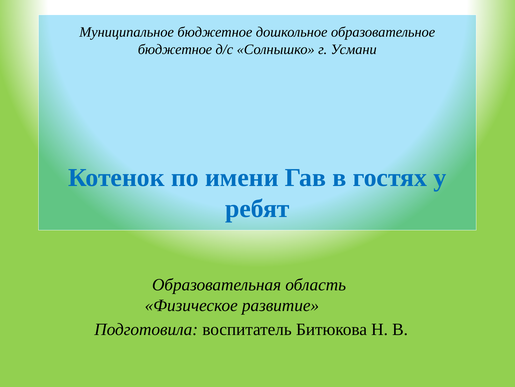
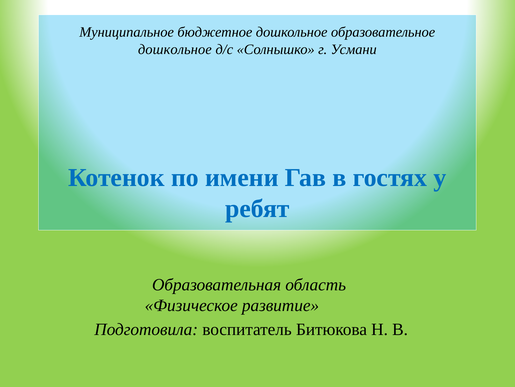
бюджетное: бюджетное -> дошкольное (175, 49)
